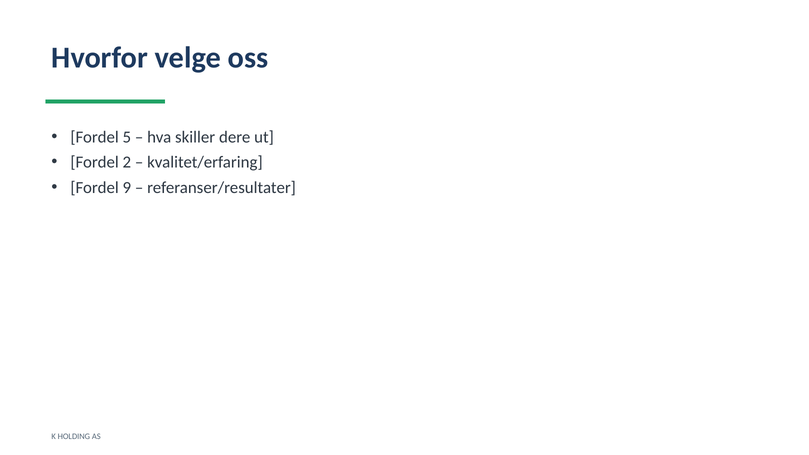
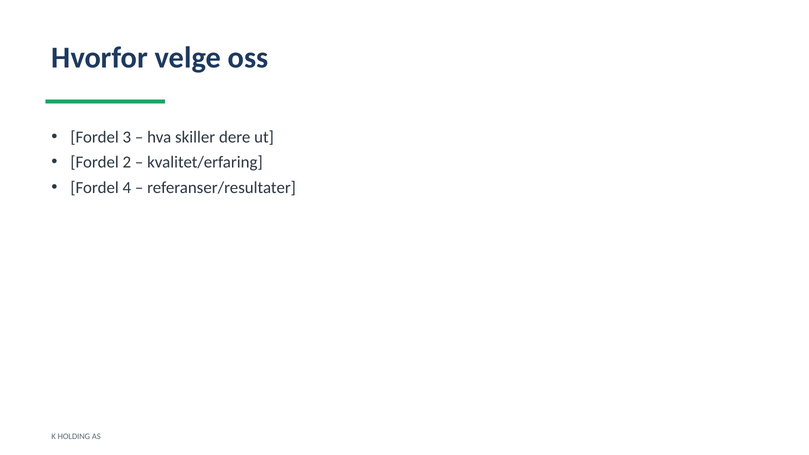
5: 5 -> 3 (127, 137)
9: 9 -> 4 (127, 188)
